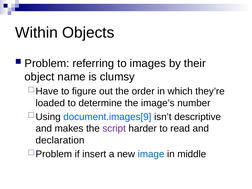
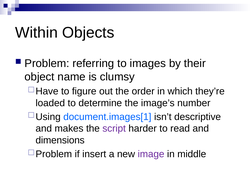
document.images[9: document.images[9 -> document.images[1 (107, 117)
declaration: declaration -> dimensions (60, 140)
image colour: blue -> purple (151, 154)
